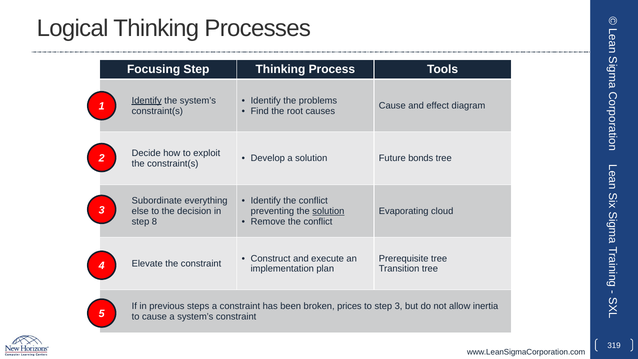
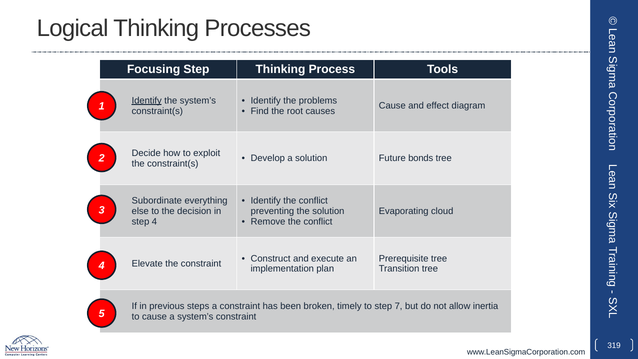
solution underline: present -> none (328, 211)
step 8: 8 -> 4 (154, 221)
prices: prices -> timely (349, 306)
step 3: 3 -> 7 (399, 306)
